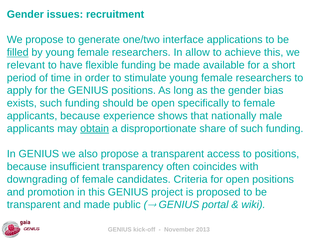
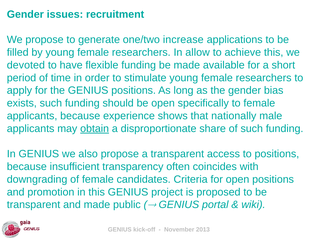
interface: interface -> increase (183, 40)
filled underline: present -> none (18, 52)
relevant: relevant -> devoted (26, 65)
